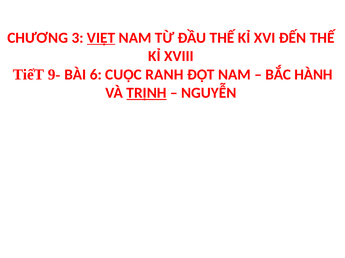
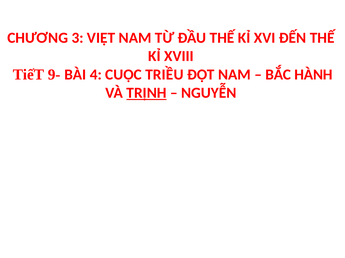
VIỆT underline: present -> none (101, 38)
6: 6 -> 4 (96, 75)
RANH: RANH -> TRIỀU (164, 75)
